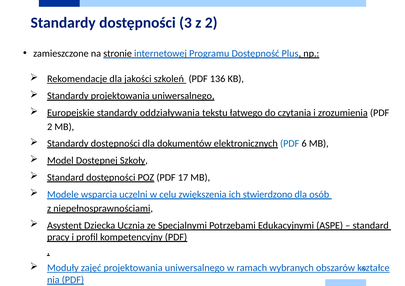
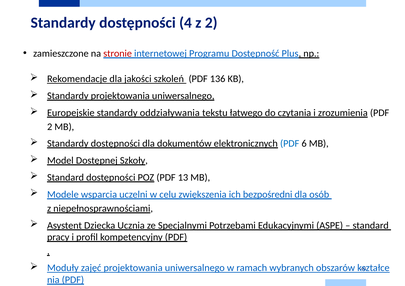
3: 3 -> 4 (186, 23)
stronie colour: black -> red (118, 53)
17: 17 -> 13 (183, 178)
stwierdzono: stwierdzono -> bezpośredni (268, 195)
